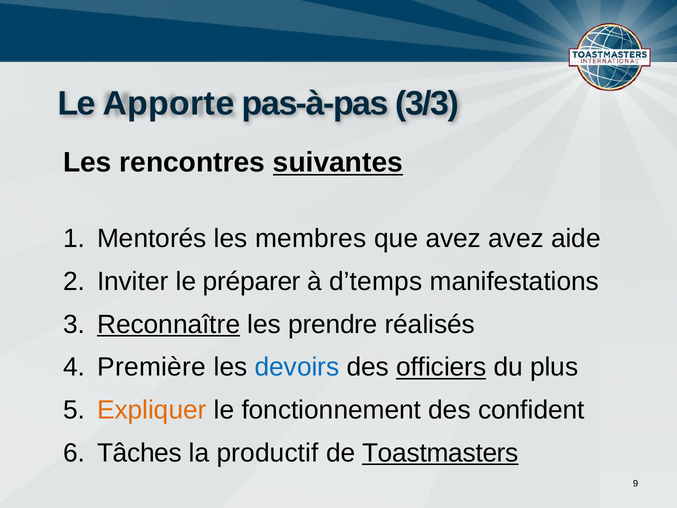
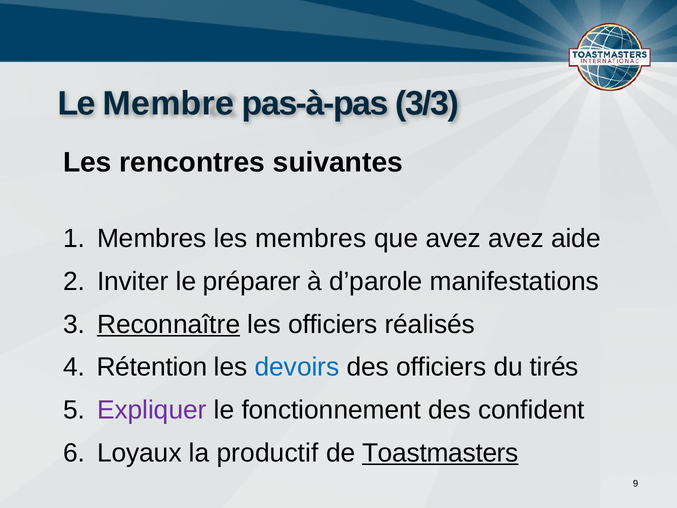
Apporte: Apporte -> Membre (169, 104)
suivantes underline: present -> none (338, 162)
Mentorés: Mentorés -> Membres (152, 238)
d’temps: d’temps -> d’parole (376, 281)
les prendre: prendre -> officiers (333, 324)
Première: Première -> Rétention (152, 367)
officiers underline: present -> none (441, 367)
plus: plus -> tirés (554, 367)
Expliquer colour: orange -> purple (152, 410)
Tâches: Tâches -> Loyaux (139, 453)
